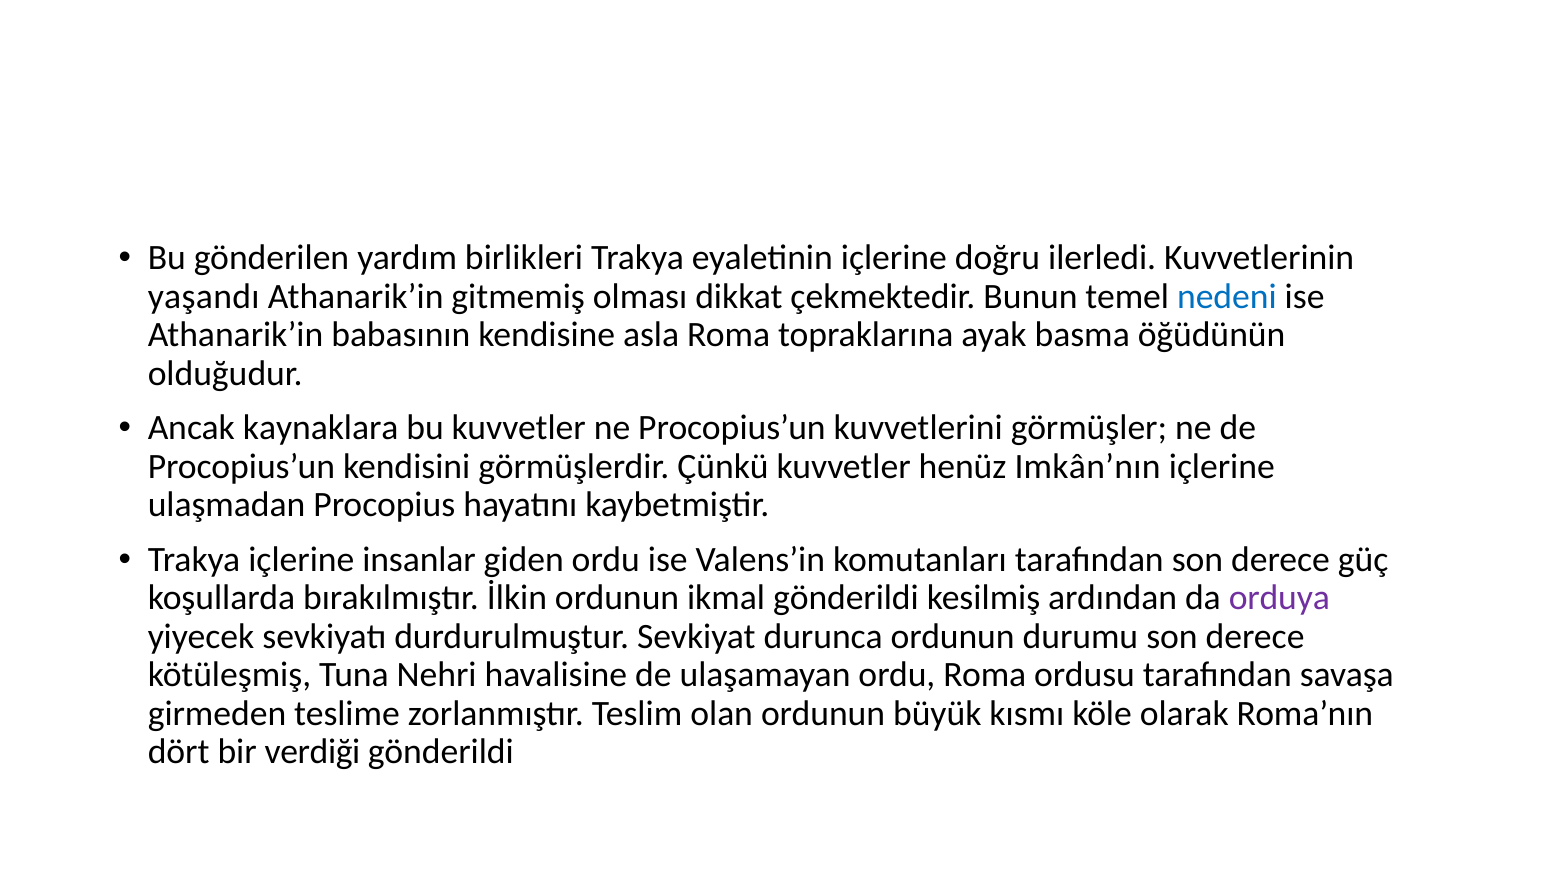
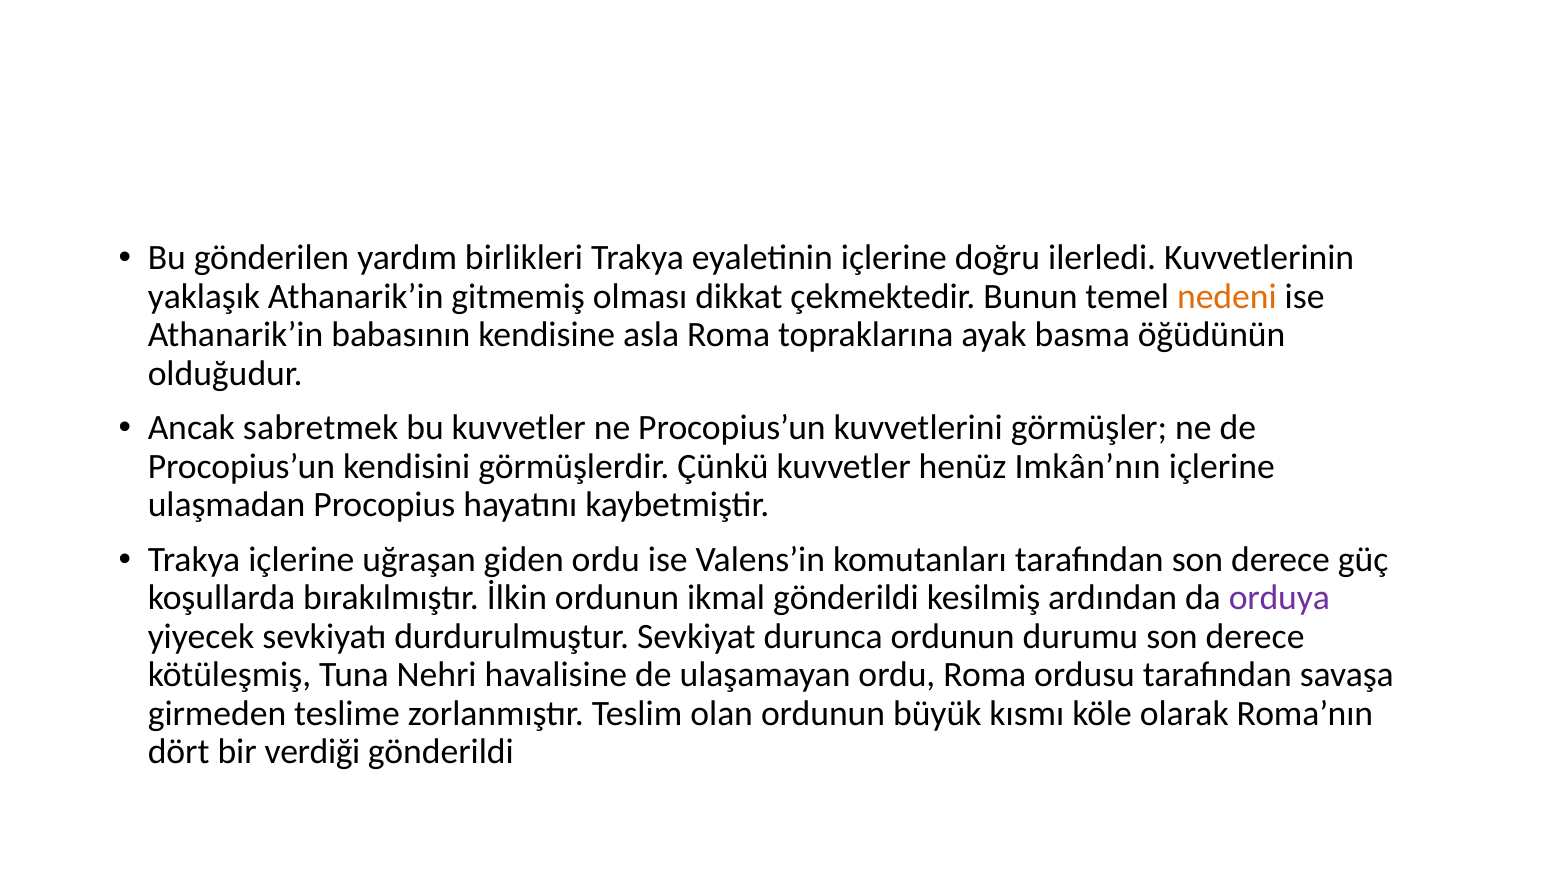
yaşandı: yaşandı -> yaklaşık (204, 296)
nedeni colour: blue -> orange (1227, 296)
kaynaklara: kaynaklara -> sabretmek (321, 428)
insanlar: insanlar -> uğraşan (419, 560)
